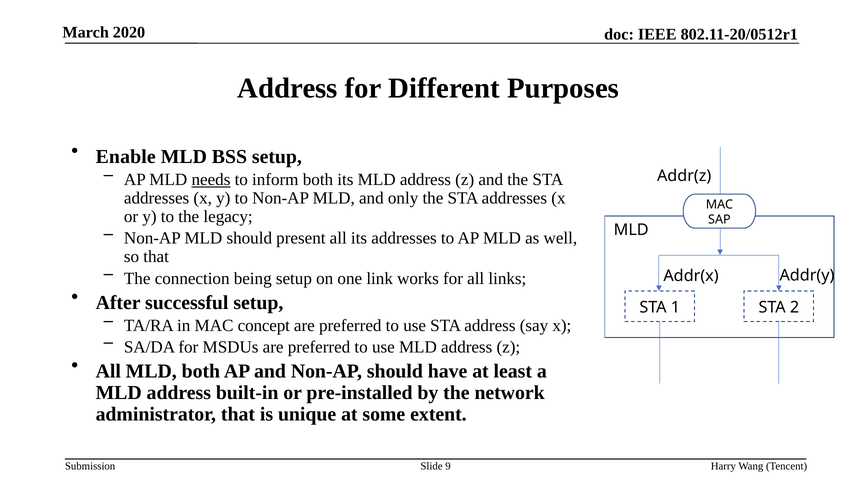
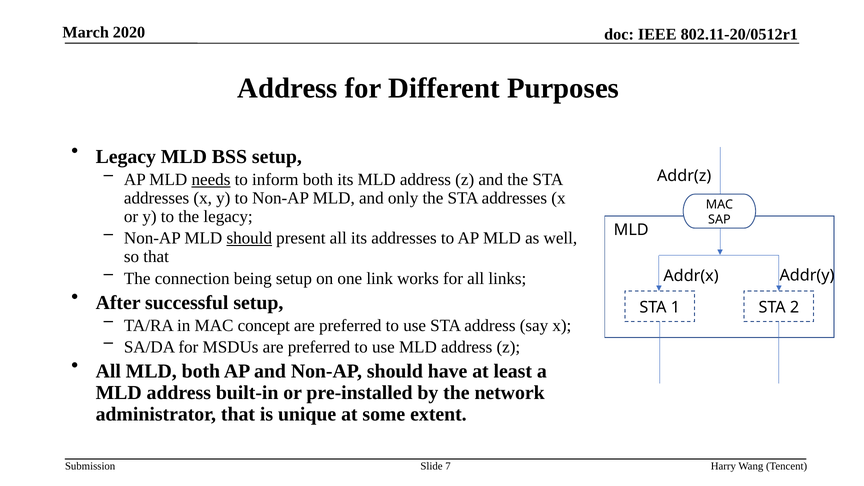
Enable: Enable -> Legacy (126, 157)
should underline: none -> present (249, 238)
9: 9 -> 7 (448, 466)
